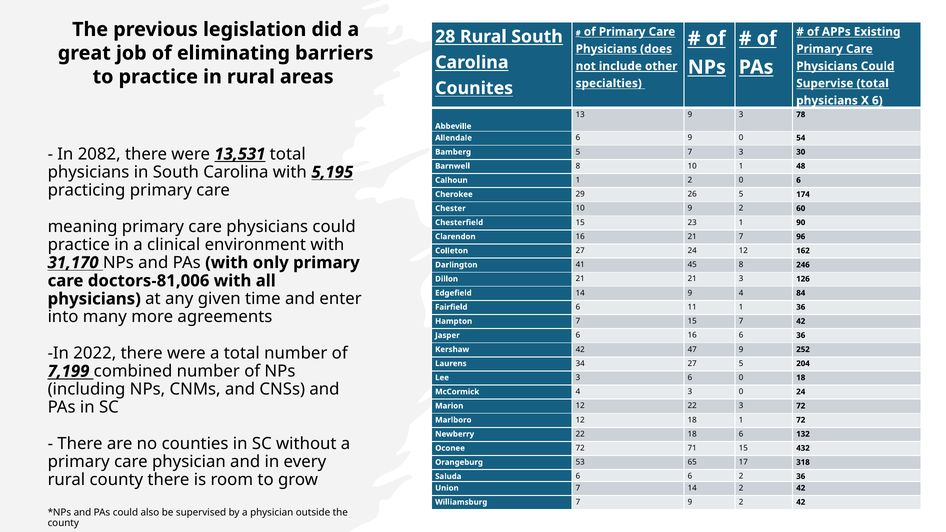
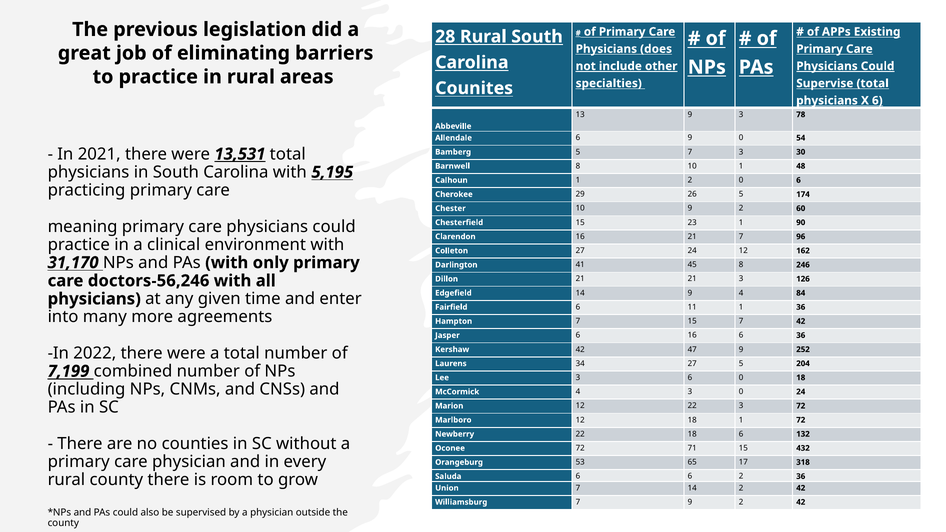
2082: 2082 -> 2021 (99, 154)
doctors-81,006: doctors-81,006 -> doctors-56,246 (149, 281)
